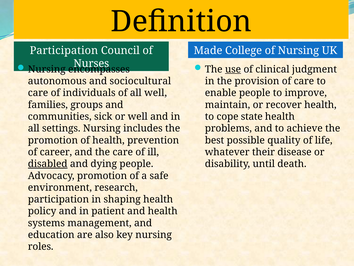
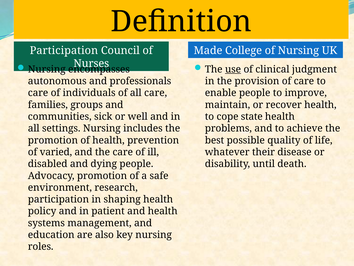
sociocultural: sociocultural -> professionals (140, 81)
all well: well -> care (156, 93)
career: career -> varied (56, 152)
disabled underline: present -> none (48, 164)
